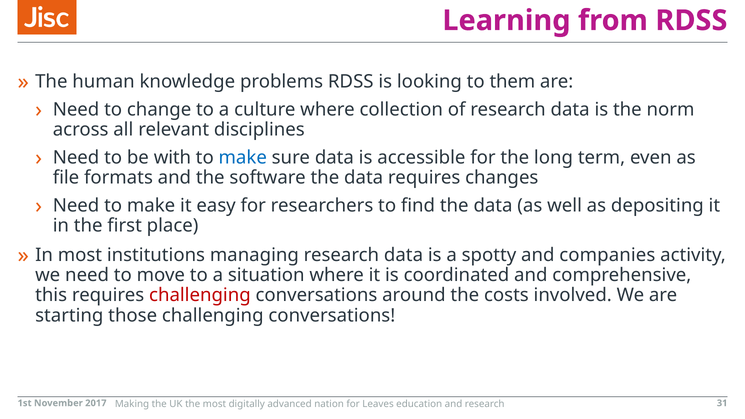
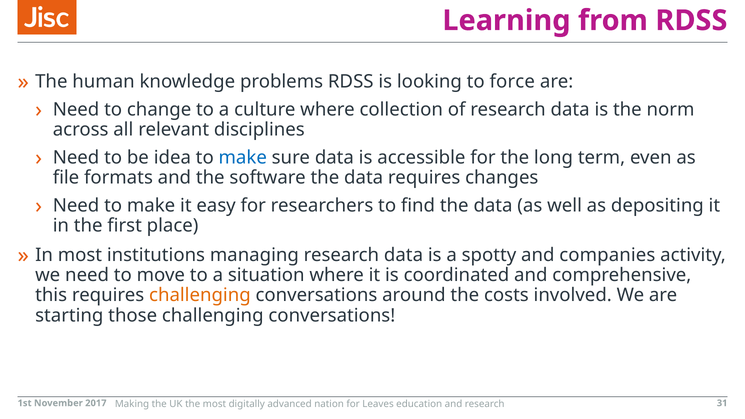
them: them -> force (512, 82)
with: with -> idea (172, 158)
challenging colour: red -> orange (200, 295)
